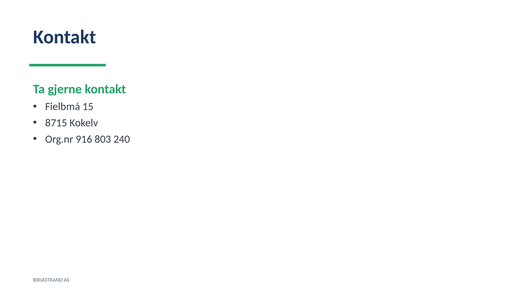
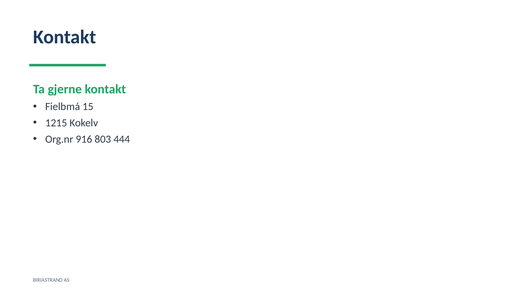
8715: 8715 -> 1215 (56, 123)
240: 240 -> 444 (122, 139)
